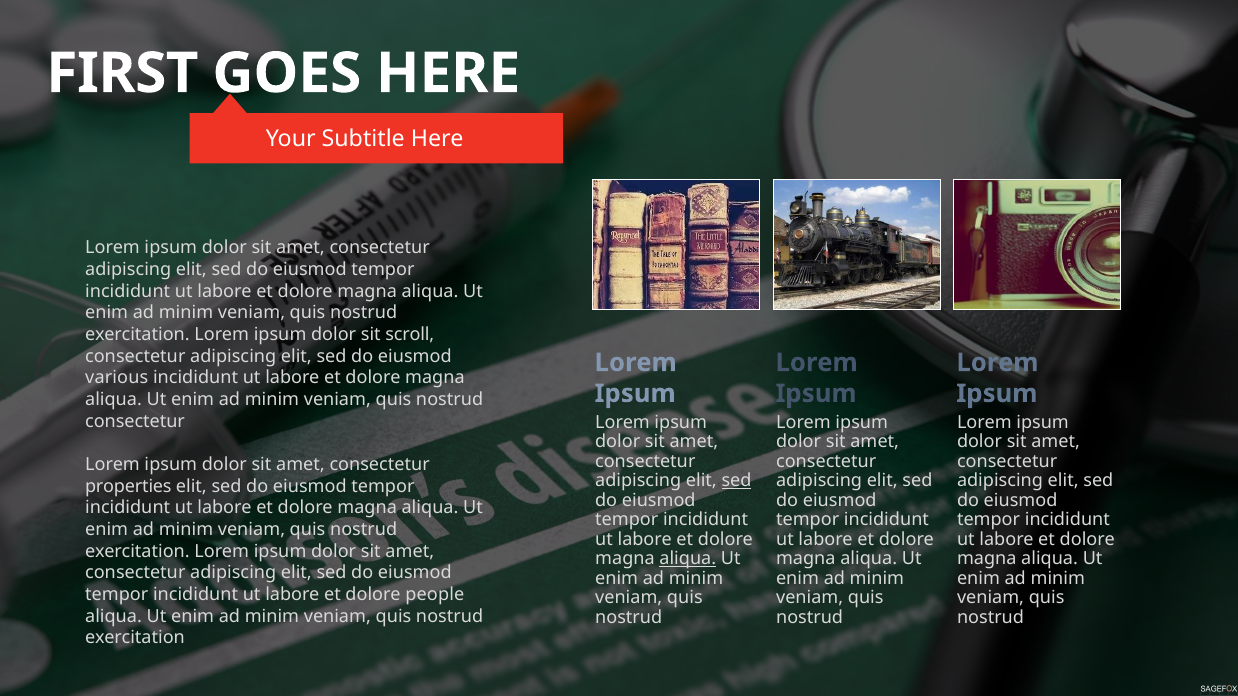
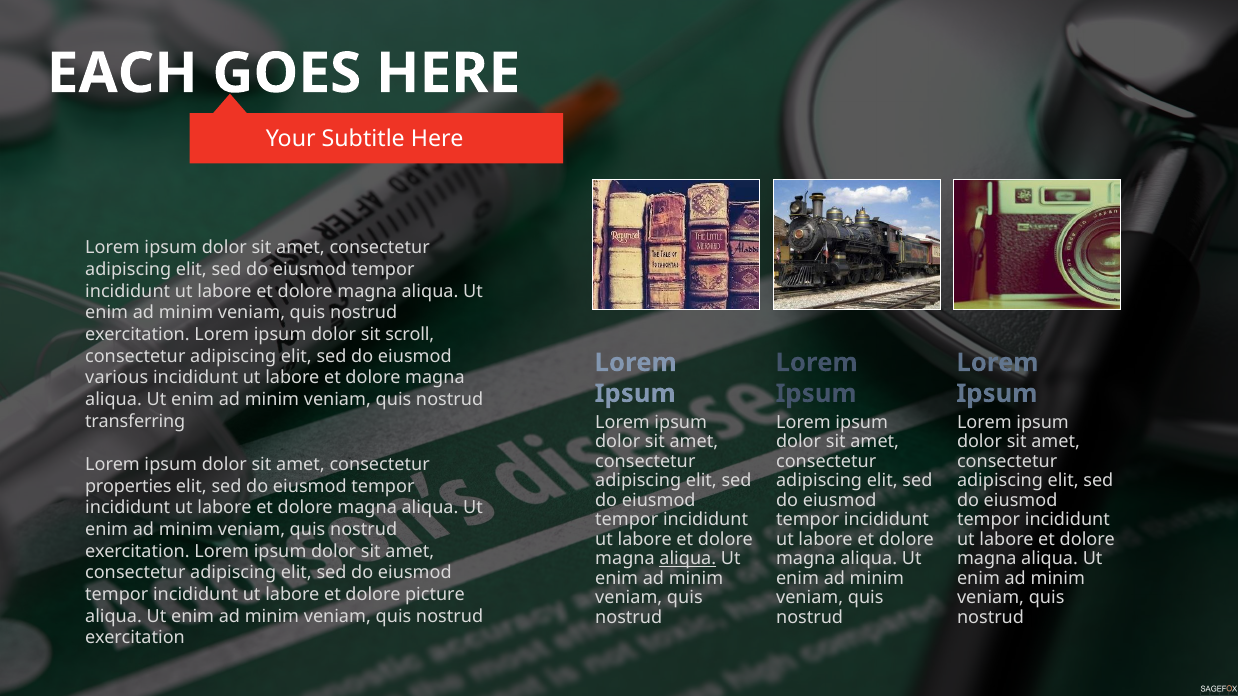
FIRST: FIRST -> EACH (122, 73)
consectetur: consectetur -> transferring (135, 421)
sed underline: present -> none (737, 481)
people: people -> picture (435, 595)
